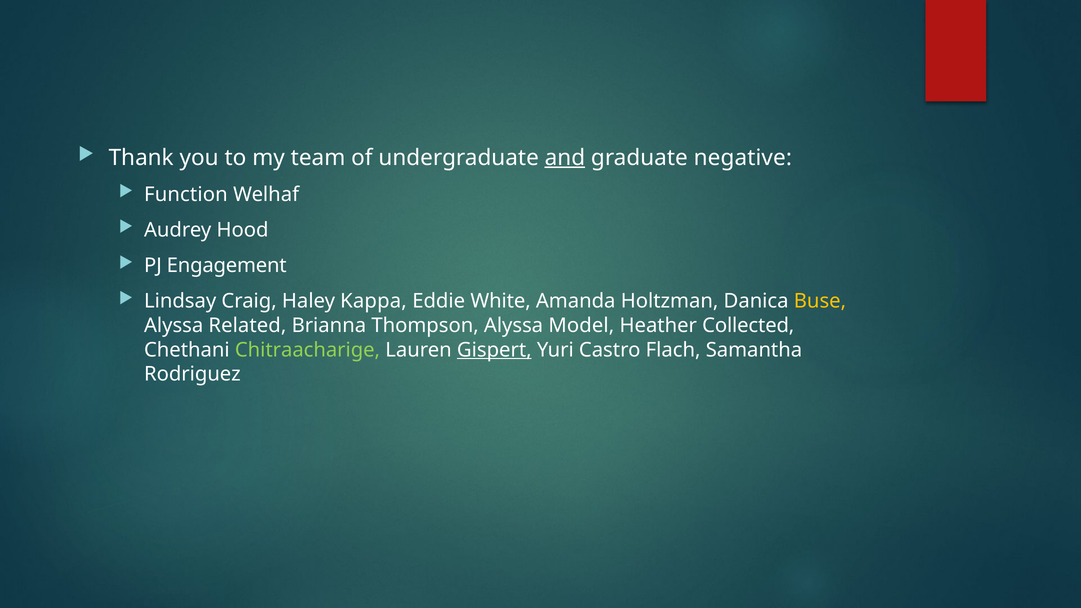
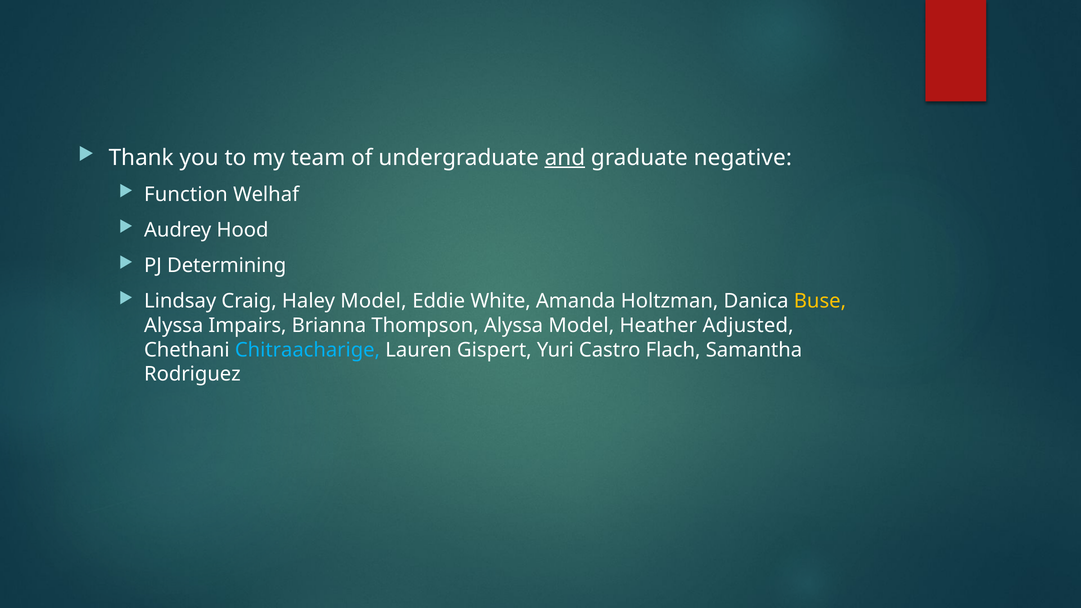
Engagement: Engagement -> Determining (227, 266)
Haley Kappa: Kappa -> Model (373, 301)
Related: Related -> Impairs (247, 326)
Collected: Collected -> Adjusted (748, 326)
Chitraacharige colour: light green -> light blue (307, 350)
Gispert underline: present -> none (494, 350)
